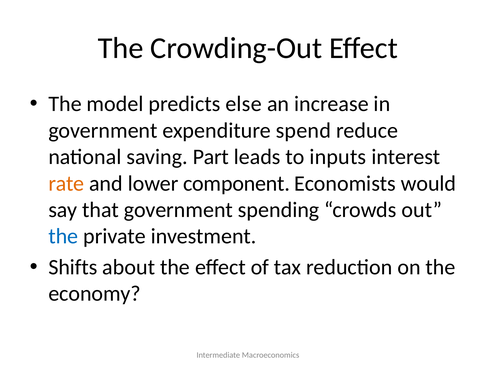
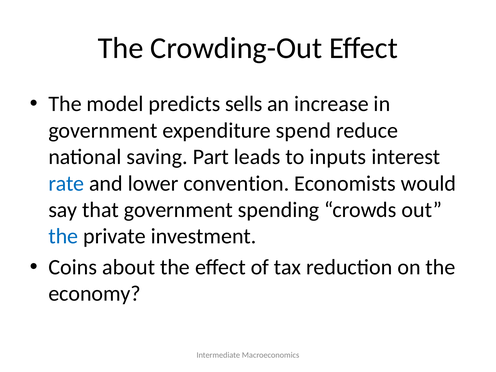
else: else -> sells (244, 104)
rate colour: orange -> blue (66, 183)
component: component -> convention (236, 183)
Shifts: Shifts -> Coins (73, 267)
